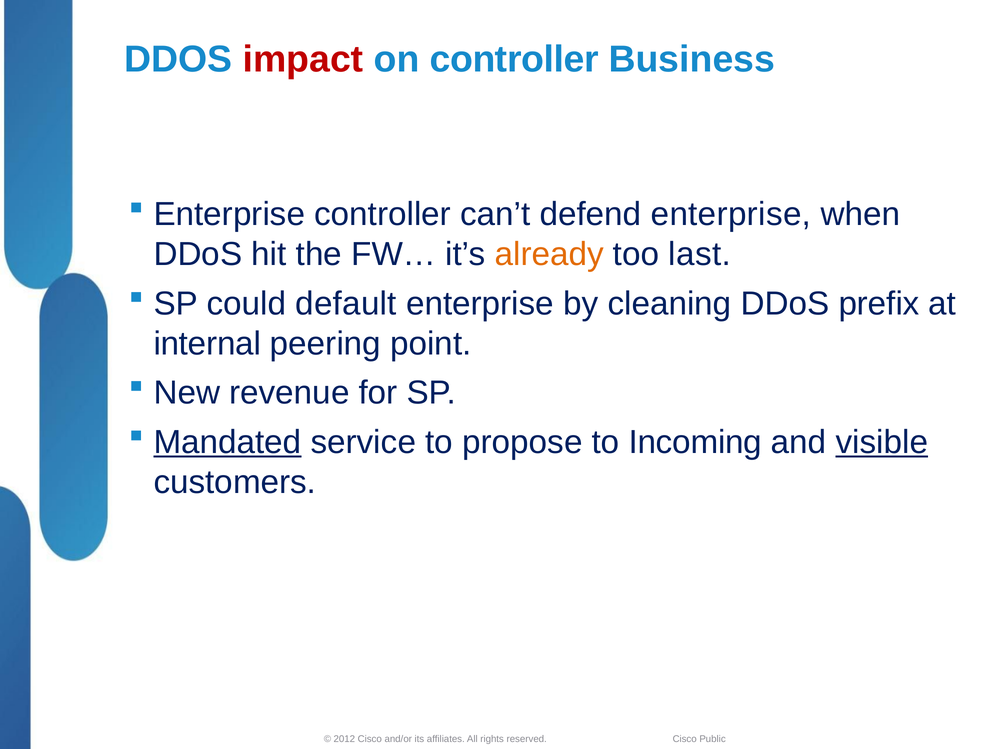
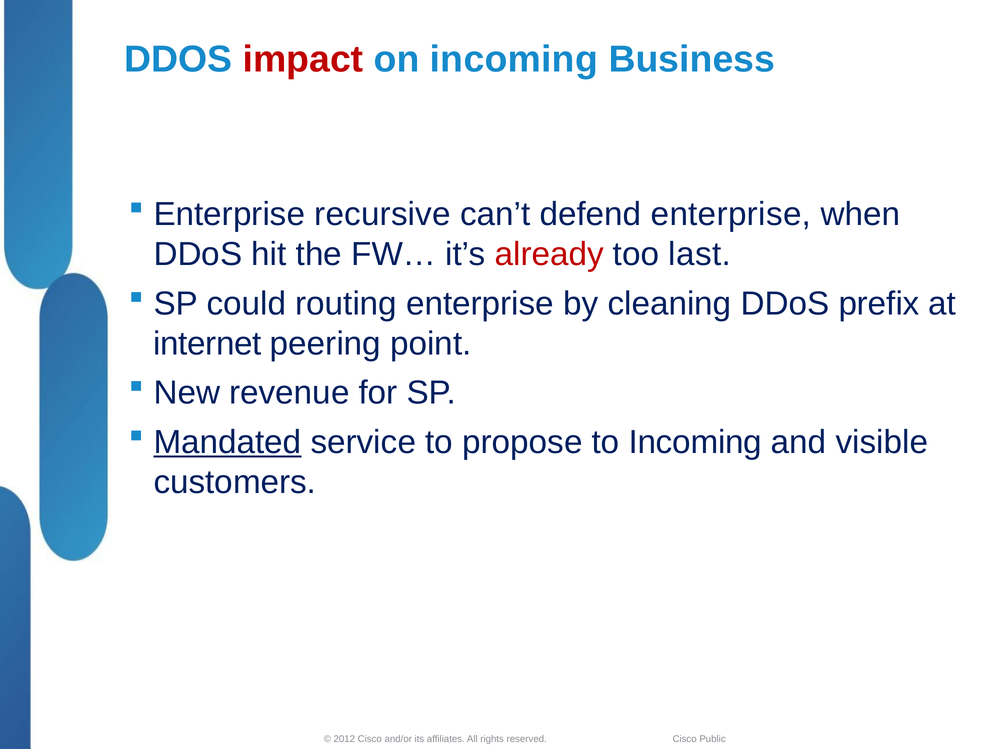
on controller: controller -> incoming (514, 60)
Enterprise controller: controller -> recursive (383, 214)
already colour: orange -> red (549, 254)
default: default -> routing (346, 303)
internal: internal -> internet (207, 343)
visible underline: present -> none (882, 442)
